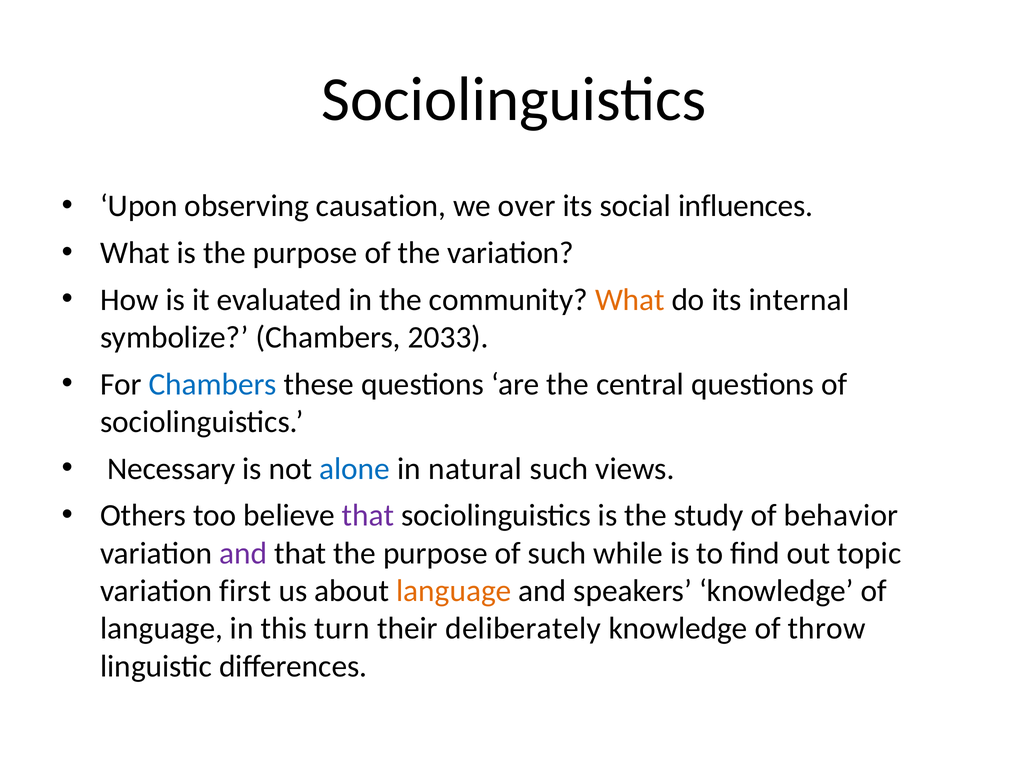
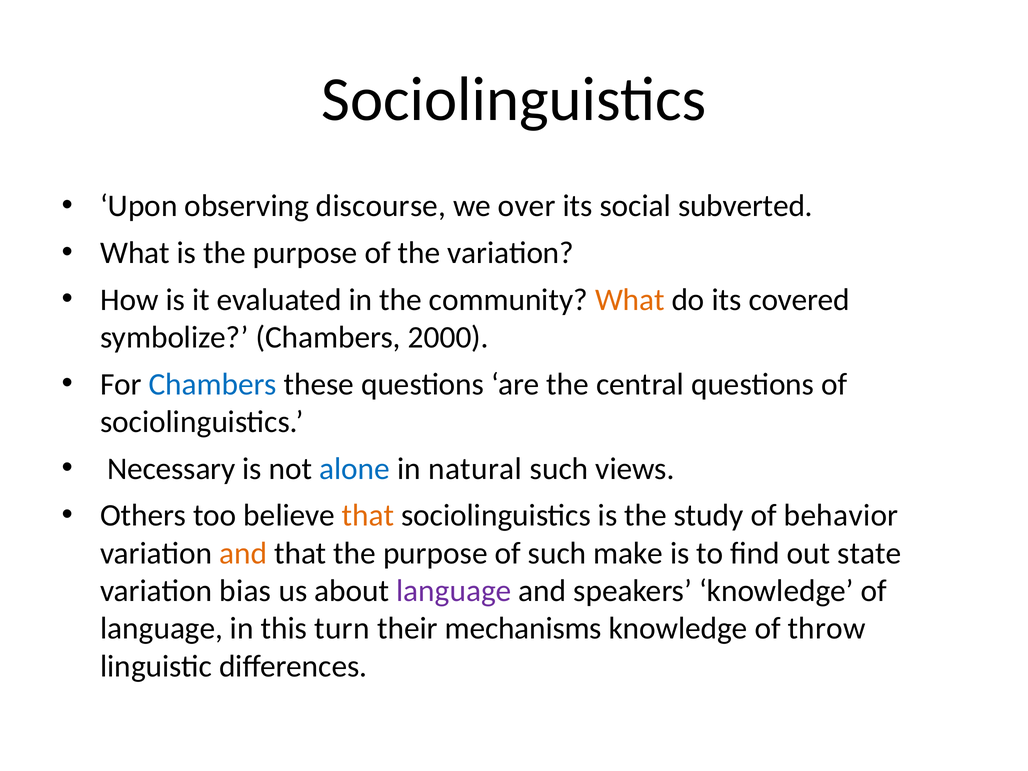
causation: causation -> discourse (381, 206)
influences: influences -> subverted (745, 206)
internal: internal -> covered (799, 300)
2033: 2033 -> 2000 (448, 337)
that colour: purple -> orange (368, 516)
and colour: purple -> orange (243, 553)
while: while -> make (628, 553)
topic: topic -> state (869, 553)
first: first -> bias (245, 591)
language colour: orange -> purple (454, 591)
deliberately: deliberately -> mechanisms (523, 629)
